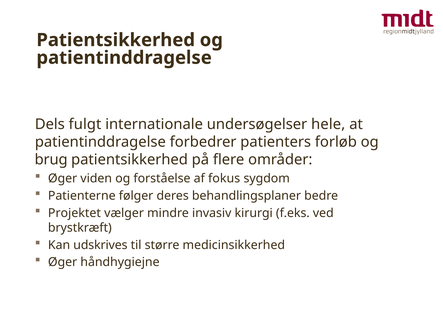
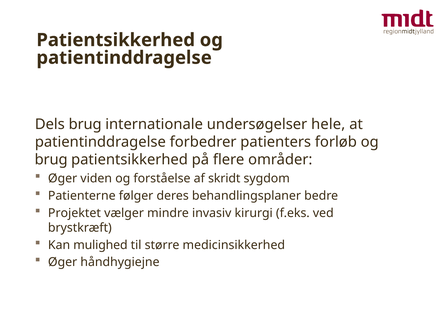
Dels fulgt: fulgt -> brug (85, 124)
fokus: fokus -> skridt (224, 179)
udskrives: udskrives -> mulighed (100, 245)
